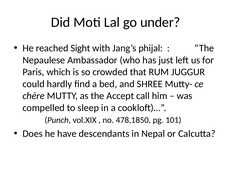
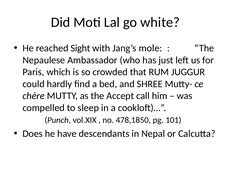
under: under -> white (160, 22)
phijal: phijal -> mole (151, 48)
